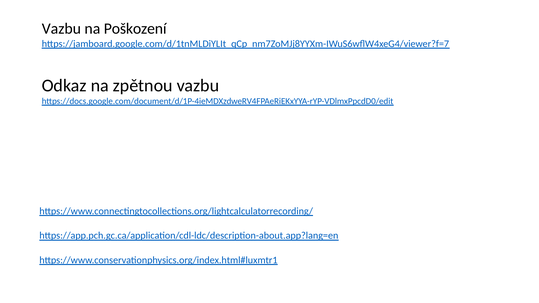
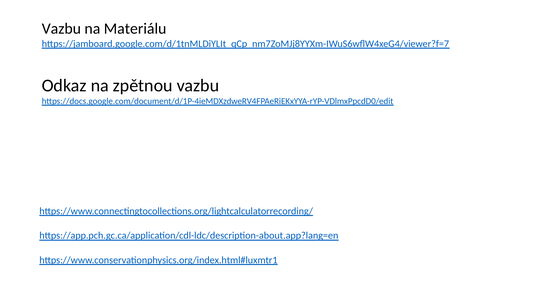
Poškození: Poškození -> Materiálu (135, 29)
